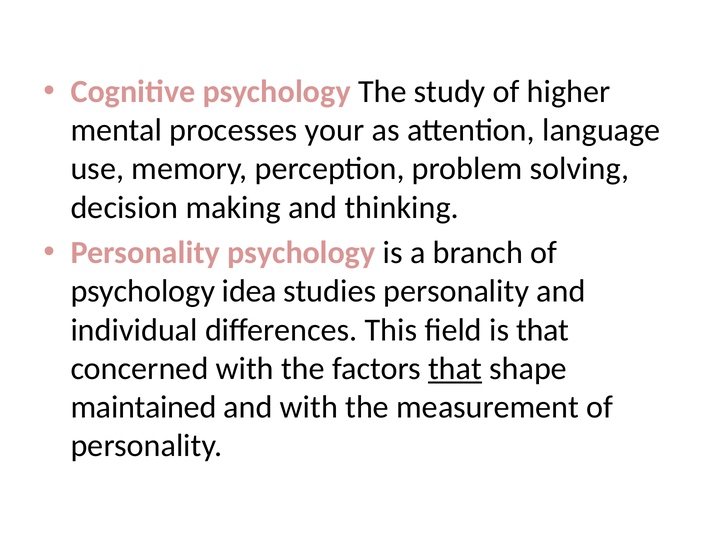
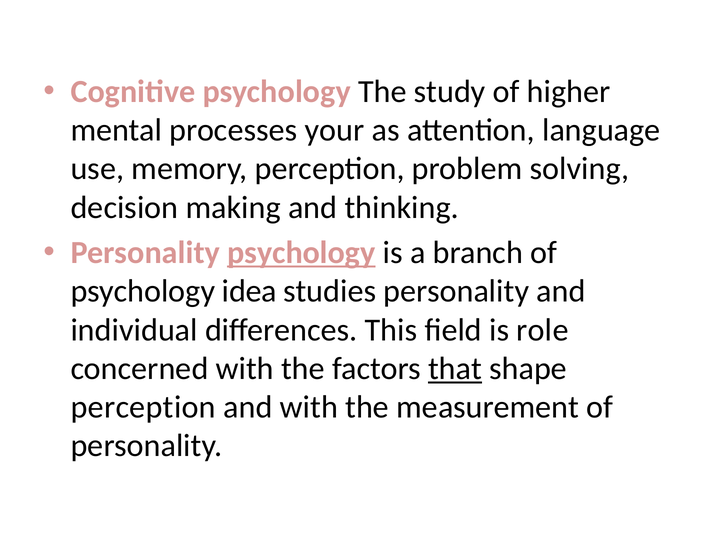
psychology underline: none -> present (301, 253)
is that: that -> role (542, 330)
maintained: maintained -> perception (143, 407)
